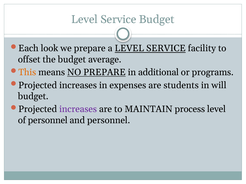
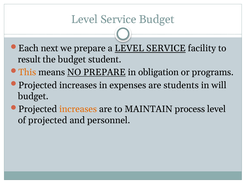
look: look -> next (50, 48)
offset: offset -> result (29, 60)
average: average -> student (105, 60)
additional: additional -> obligation (158, 72)
increases colour: purple -> orange (78, 109)
of personnel: personnel -> projected (48, 121)
